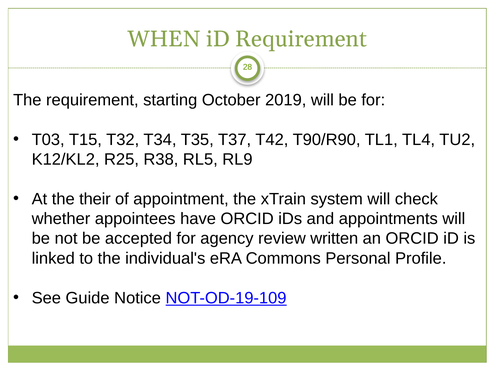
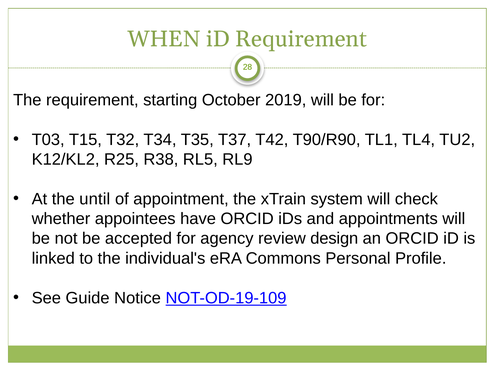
their: their -> until (95, 199)
written: written -> design (334, 239)
